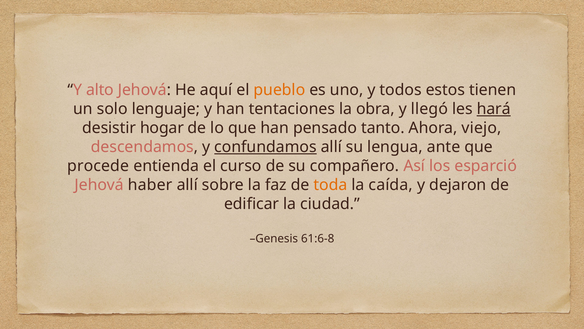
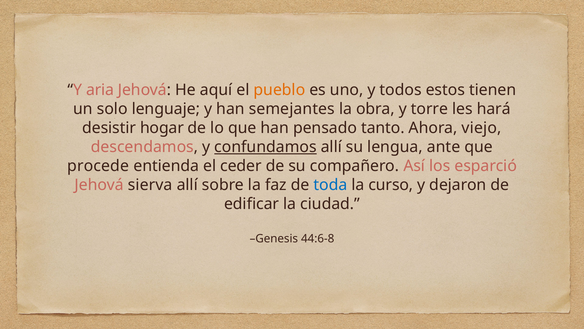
alto: alto -> aria (100, 90)
tentaciones: tentaciones -> semejantes (292, 109)
llegó: llegó -> torre (429, 109)
hará underline: present -> none (494, 109)
curso: curso -> ceder (241, 166)
haber: haber -> sierva (150, 185)
toda colour: orange -> blue (330, 185)
caída: caída -> curso (391, 185)
61:6-8: 61:6-8 -> 44:6-8 (318, 238)
